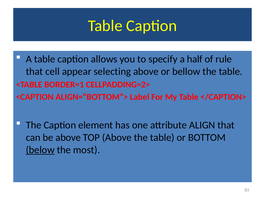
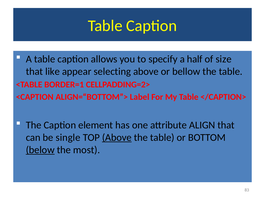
rule: rule -> size (224, 59)
cell: cell -> like (53, 71)
be above: above -> single (68, 137)
Above underline: none -> present (117, 137)
